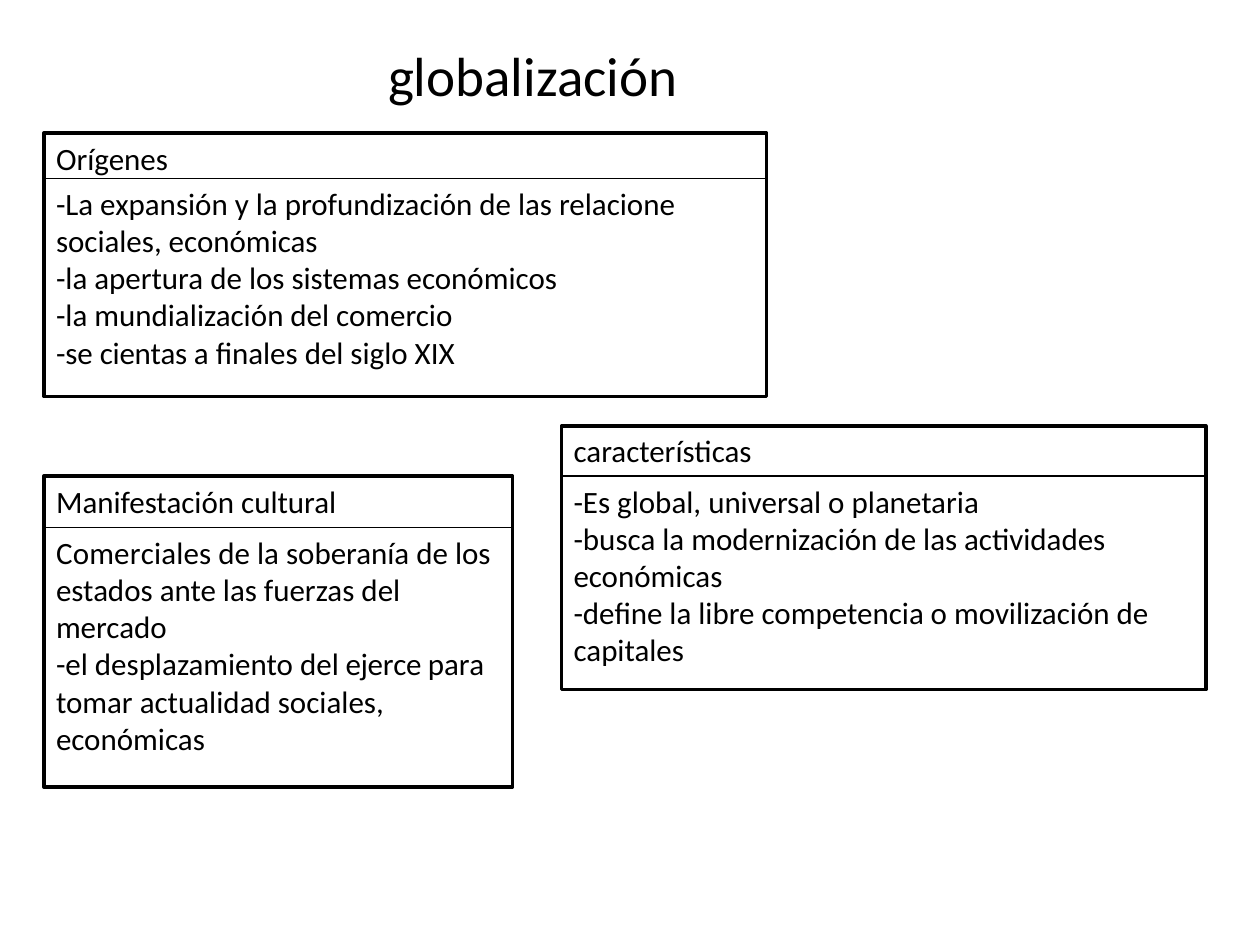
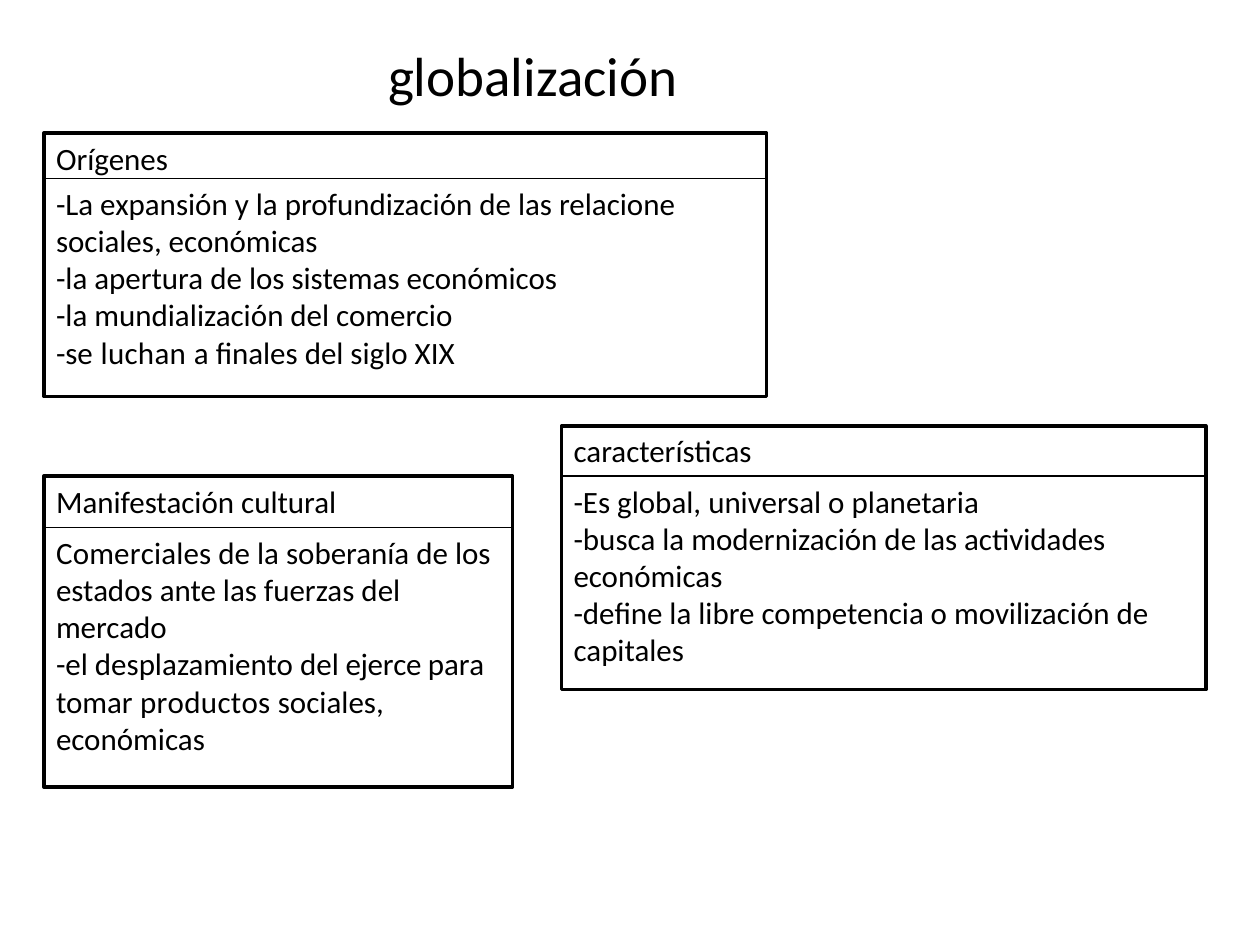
cientas: cientas -> luchan (143, 354)
actualidad: actualidad -> productos (205, 703)
